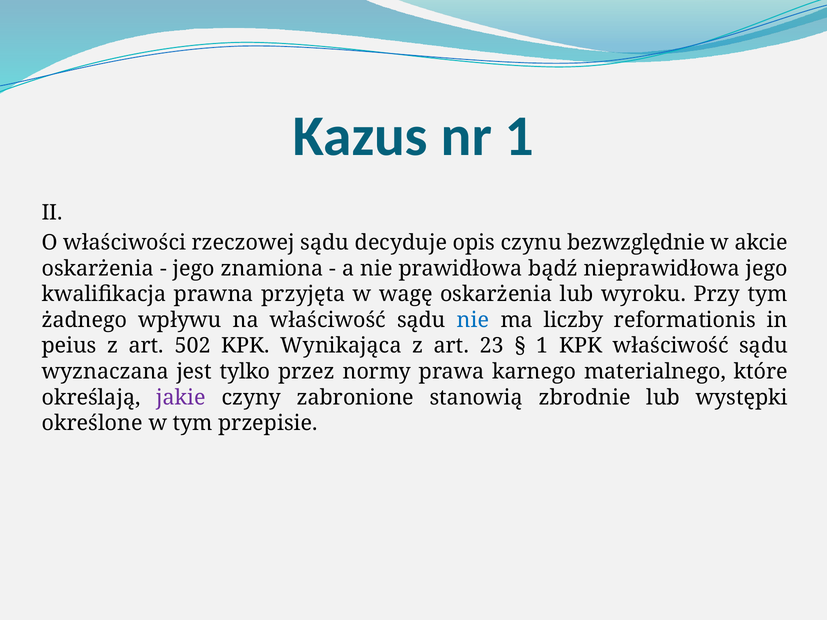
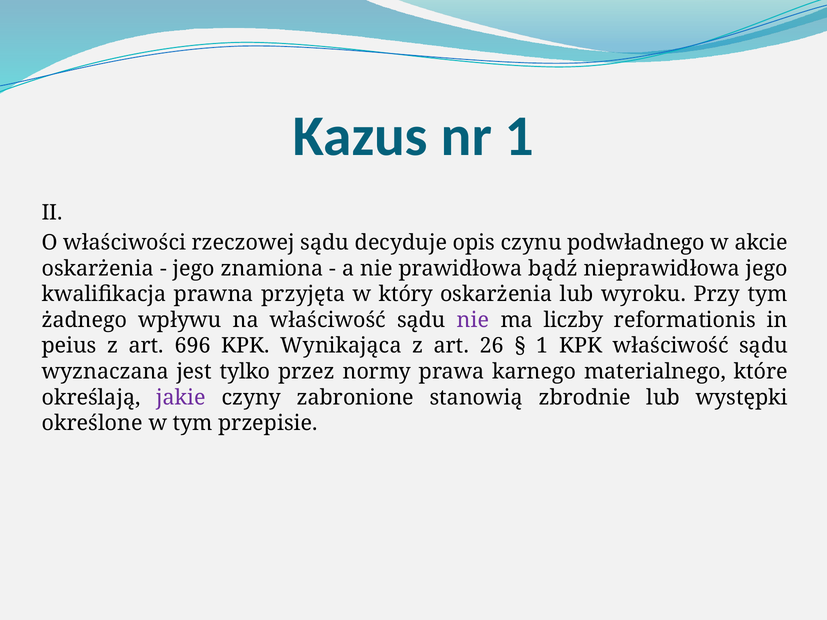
bezwzględnie: bezwzględnie -> podwładnego (636, 243)
wagę: wagę -> który (406, 294)
nie colour: blue -> purple (473, 320)
502: 502 -> 696 (193, 346)
23: 23 -> 26 (492, 346)
